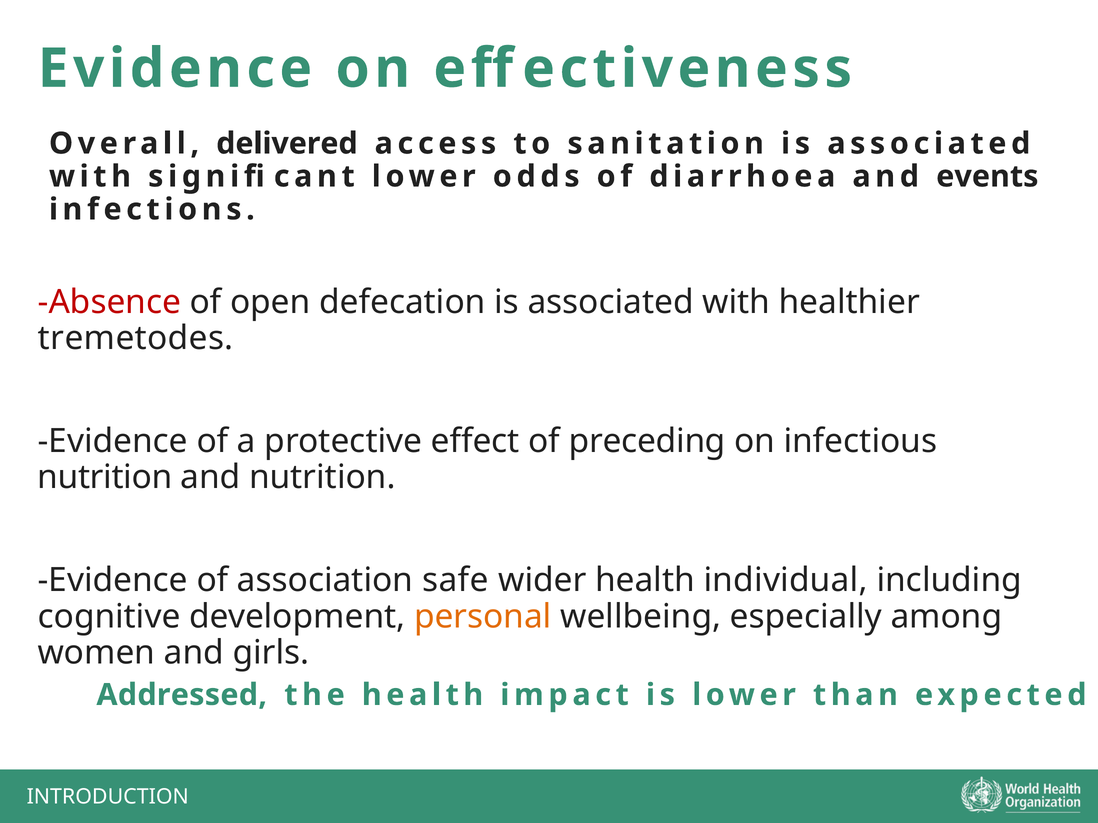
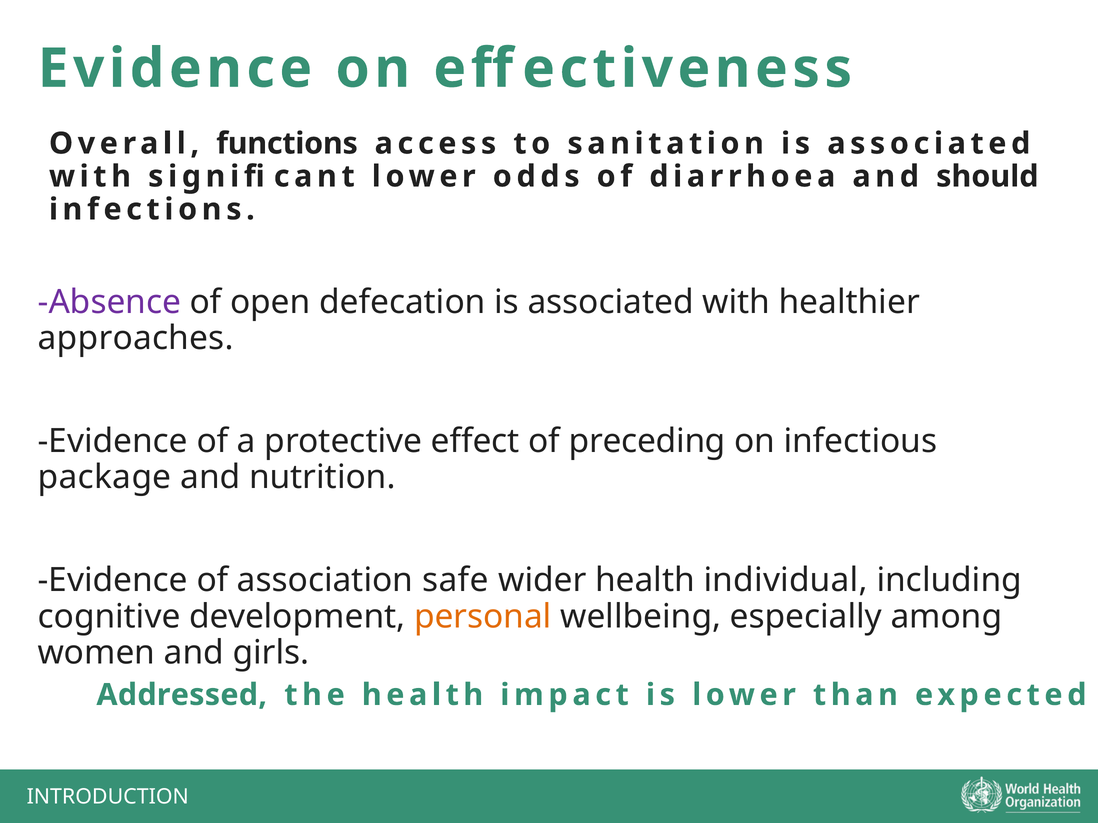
delivered: delivered -> functions (287, 144)
events: events -> should (987, 177)
Absence colour: red -> purple (109, 302)
tremetodes: tremetodes -> approaches (136, 339)
nutrition: nutrition -> package (105, 478)
